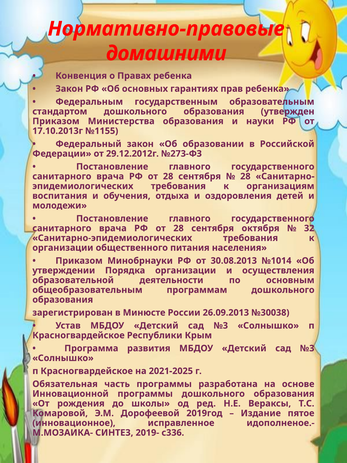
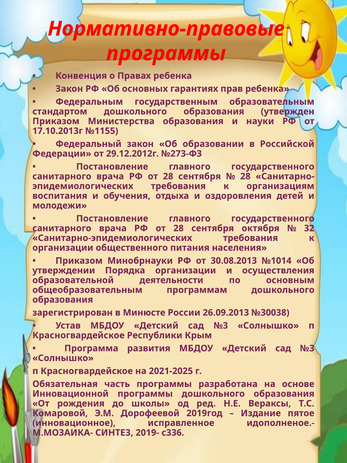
домашними: домашними -> программы (166, 53)
